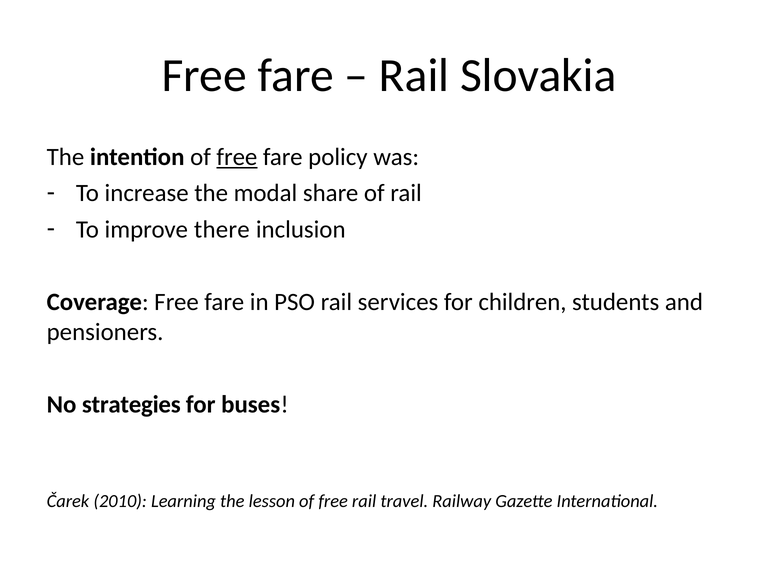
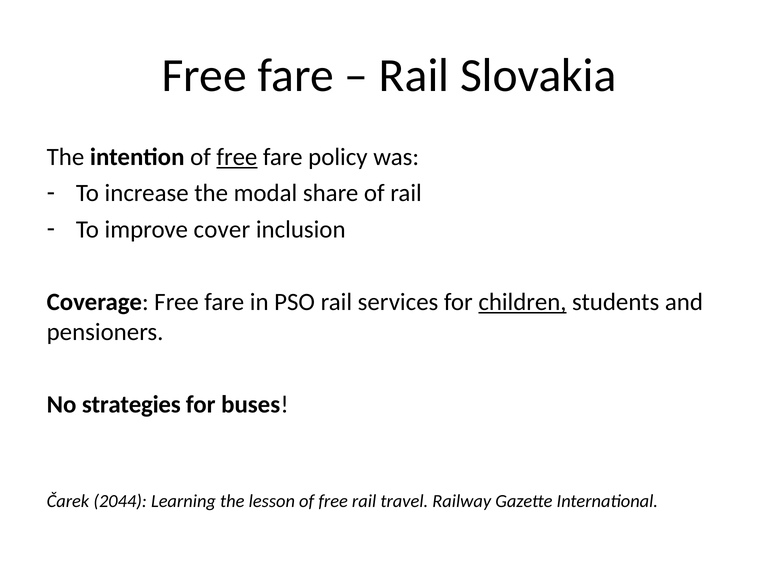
there: there -> cover (222, 230)
children underline: none -> present (522, 302)
2010: 2010 -> 2044 (120, 501)
